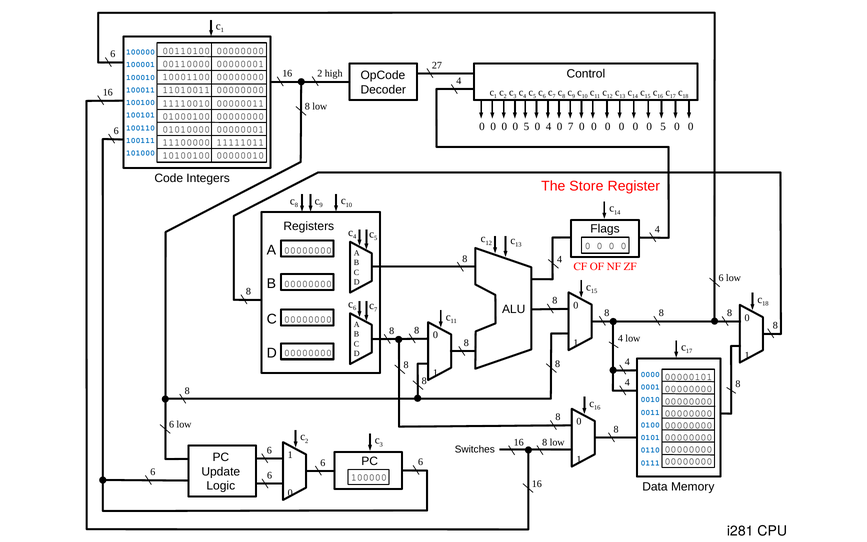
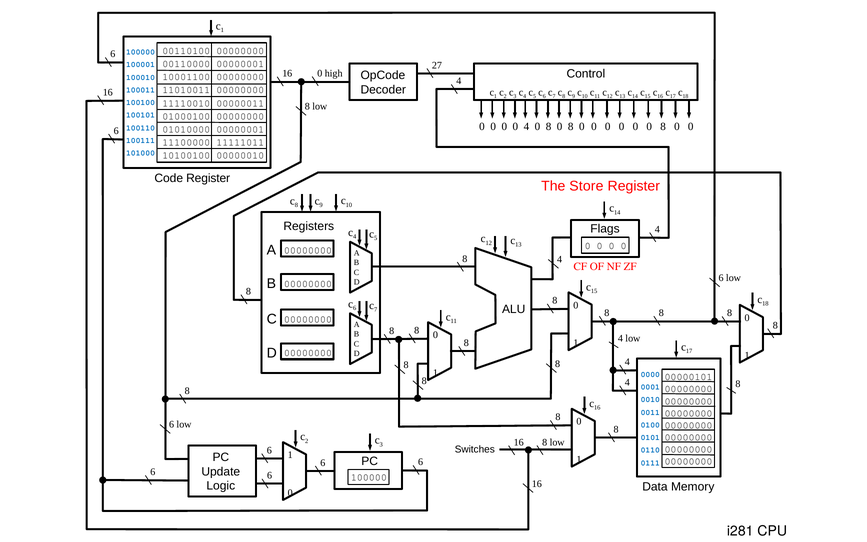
2: 2 -> 0 (320, 73)
5: 5 -> 4 (526, 127)
4: 4 -> 8 (549, 127)
7: 7 -> 8 (571, 127)
5: 5 -> 8 (663, 127)
Code Integers: Integers -> Register (208, 178)
